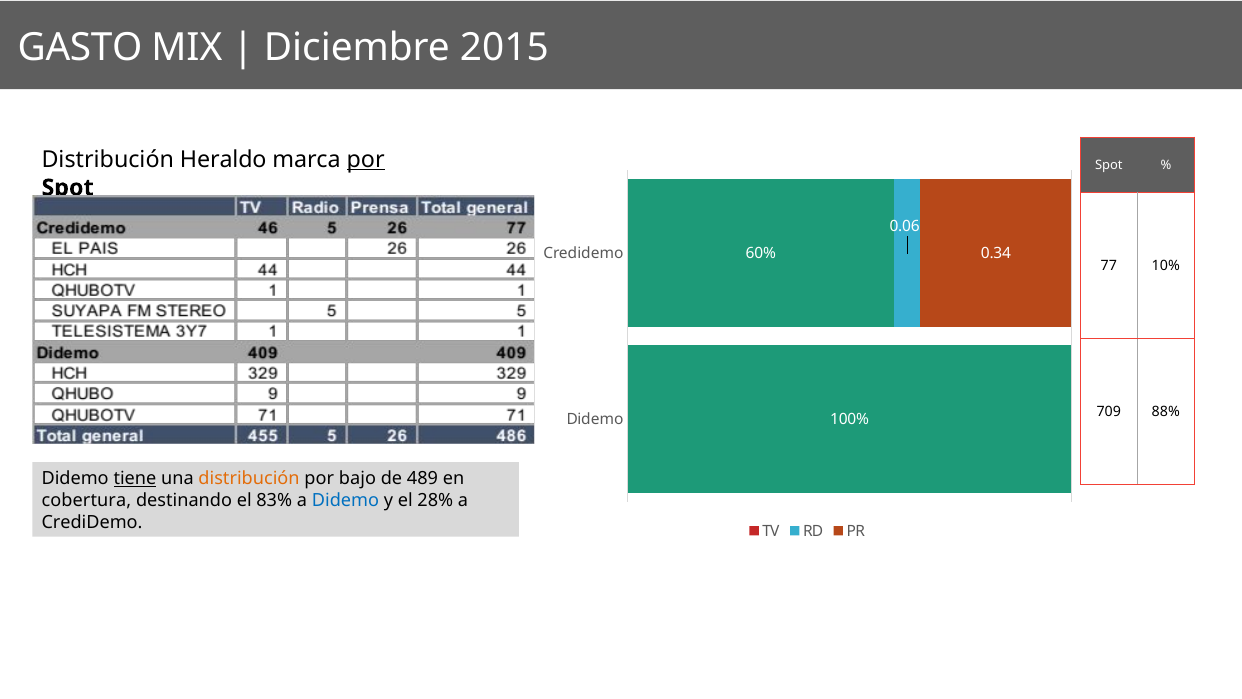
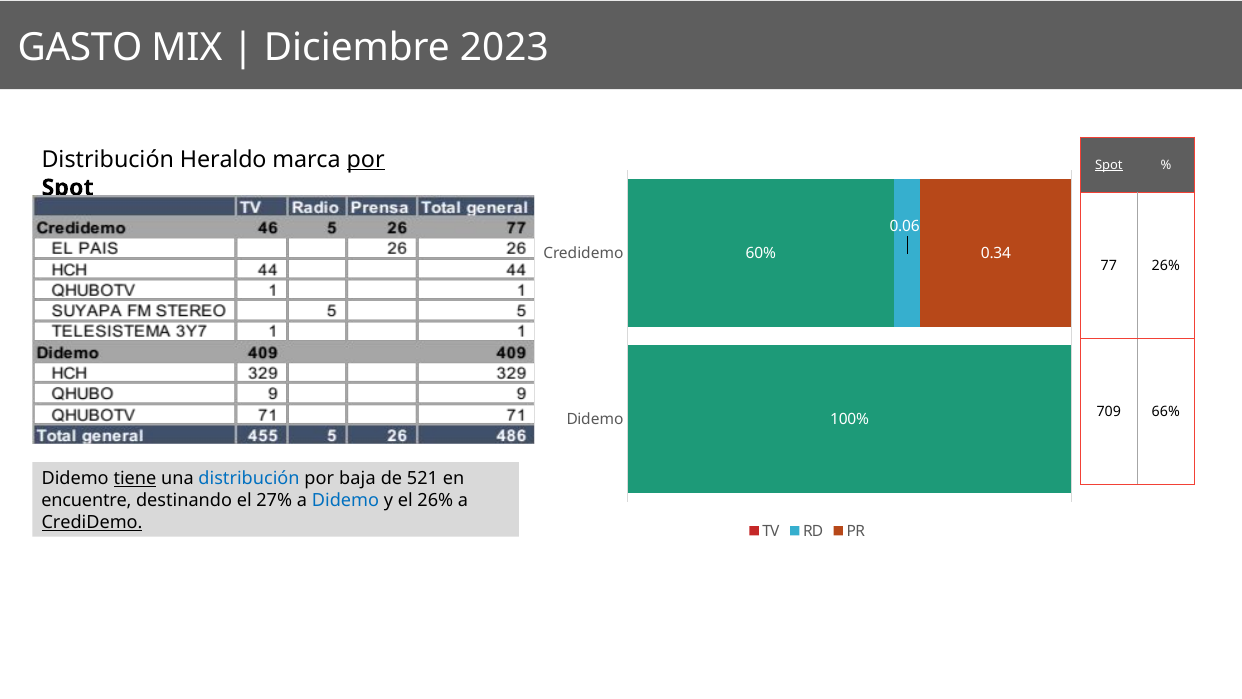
2015: 2015 -> 2023 (504, 48)
Spot underline: none -> present (1109, 165)
77 10%: 10% -> 26% (1166, 266)
88%: 88% -> 66% (1166, 412)
distribución colour: orange -> blue (249, 479)
bajo: bajo -> baja (357, 479)
489: 489 -> 521 (423, 479)
cobertura: cobertura -> encuentre (87, 500)
83%: 83% -> 27% (274, 500)
el 28%: 28% -> 26% (435, 500)
CrediDemo underline: none -> present (92, 522)
